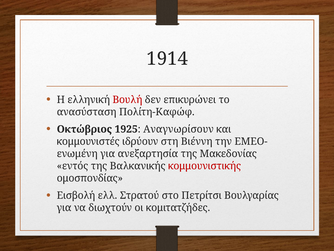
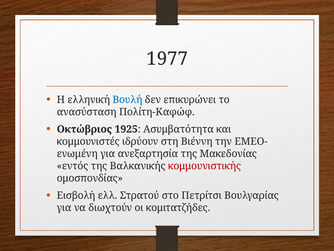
1914: 1914 -> 1977 (167, 59)
Βουλή colour: red -> blue (127, 99)
Αναγνωρίσουν: Αναγνωρίσουν -> Ασυμβατότητα (179, 129)
